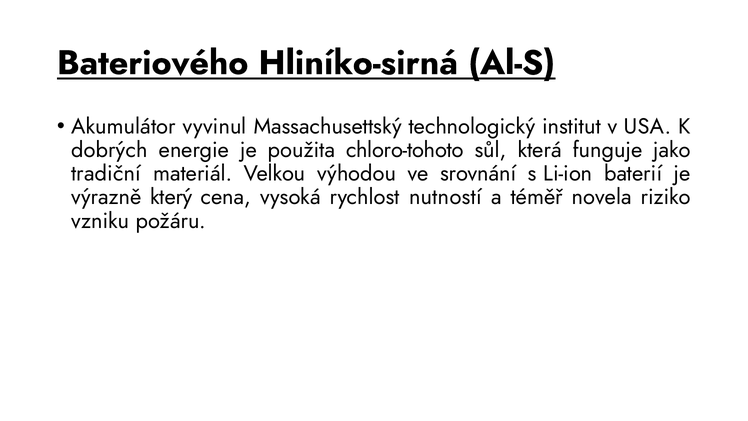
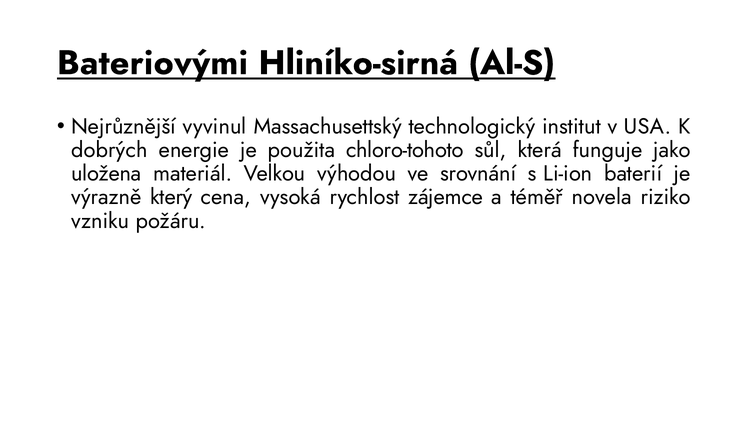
Bateriového: Bateriového -> Bateriovými (153, 63)
Akumulátor: Akumulátor -> Nejrůznější (124, 126)
tradiční: tradiční -> uložena (106, 174)
nutností: nutností -> zájemce (446, 197)
